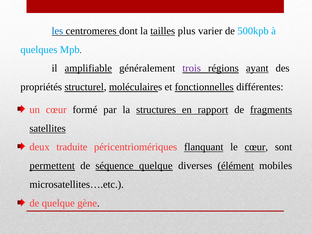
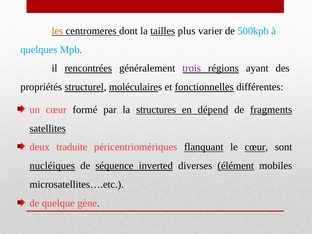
les colour: blue -> orange (57, 31)
amplifiable: amplifiable -> rencontrées (88, 68)
ayant underline: present -> none (257, 68)
rapport: rapport -> dépend (213, 110)
permettent: permettent -> nucléiques (52, 166)
séquence quelque: quelque -> inverted (156, 166)
